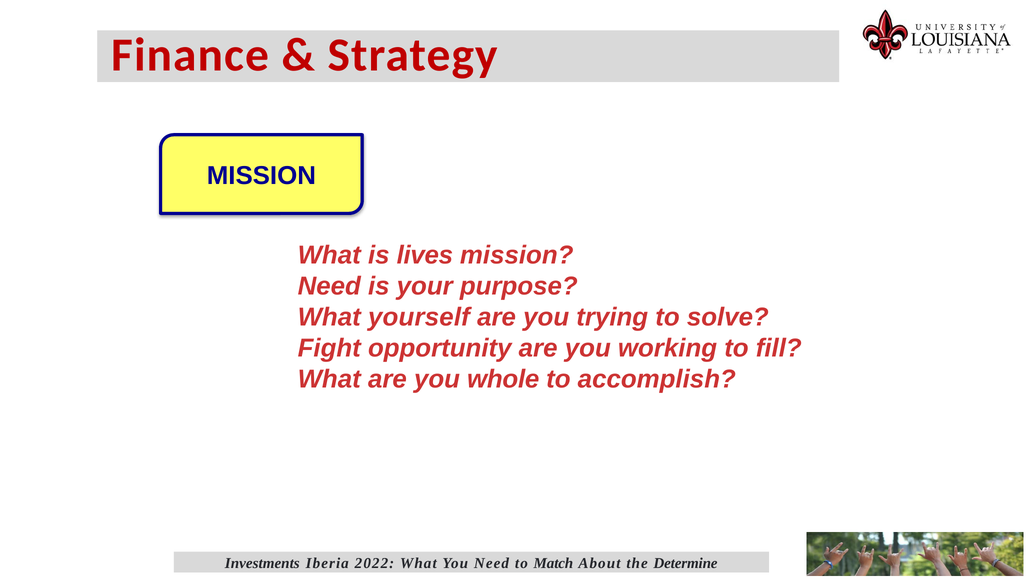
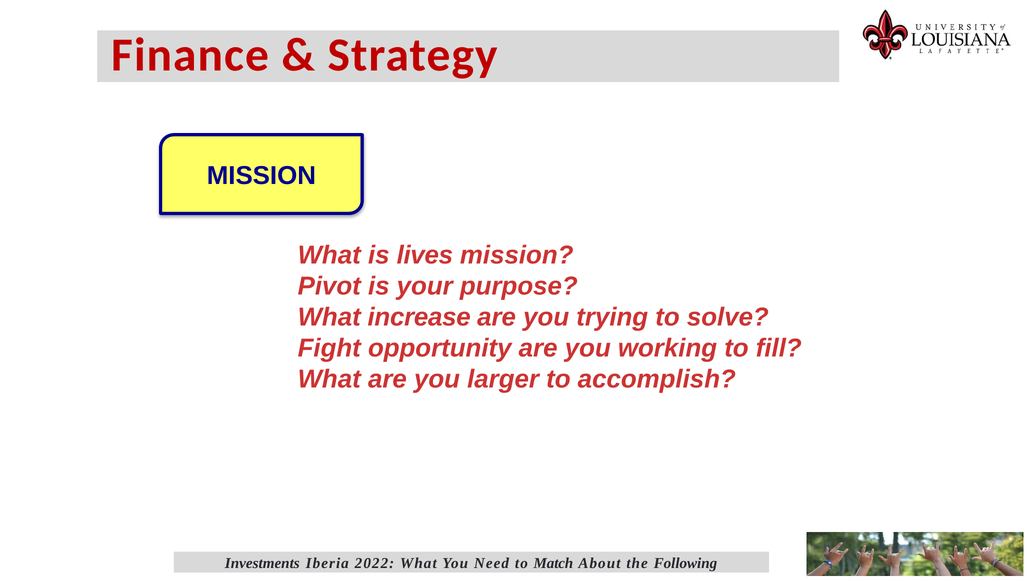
Need: Need -> Pivot (329, 286)
yourself: yourself -> increase (419, 317)
whole: whole -> larger (503, 379)
Determine: Determine -> Following (685, 564)
